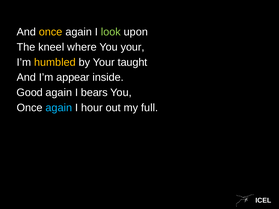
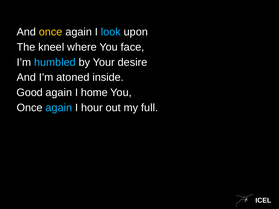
look colour: light green -> light blue (111, 32)
You your: your -> face (133, 47)
humbled colour: yellow -> light blue (55, 62)
taught: taught -> desire (133, 62)
appear: appear -> atoned (73, 78)
bears: bears -> home (94, 93)
